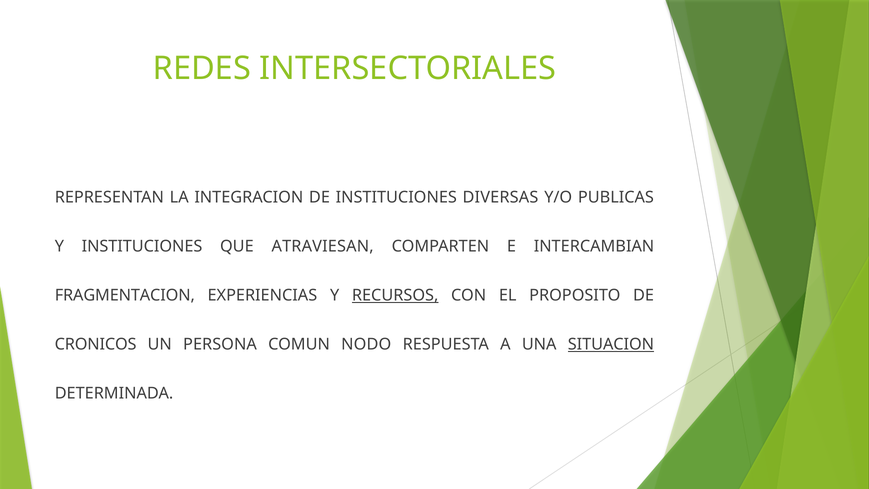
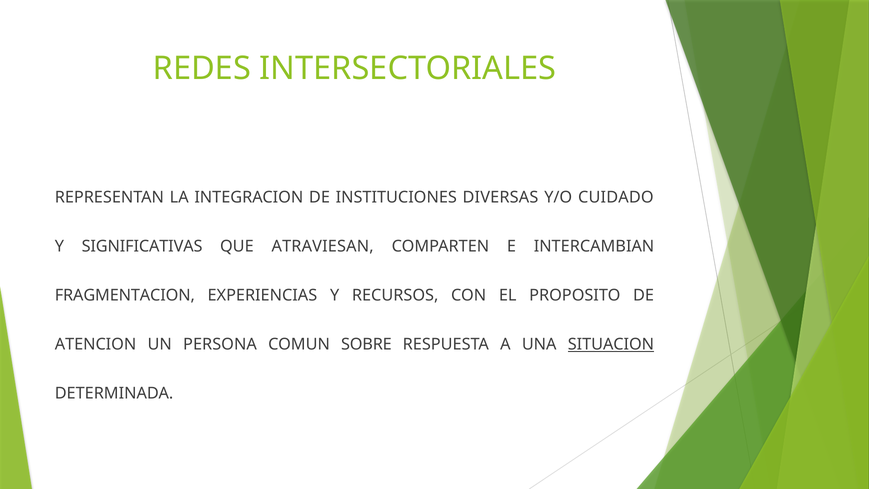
PUBLICAS: PUBLICAS -> CUIDADO (616, 198)
Y INSTITUCIONES: INSTITUCIONES -> SIGNIFICATIVAS (142, 246)
RECURSOS underline: present -> none (395, 295)
CRONICOS: CRONICOS -> ATENCION (96, 344)
NODO: NODO -> SOBRE (366, 344)
